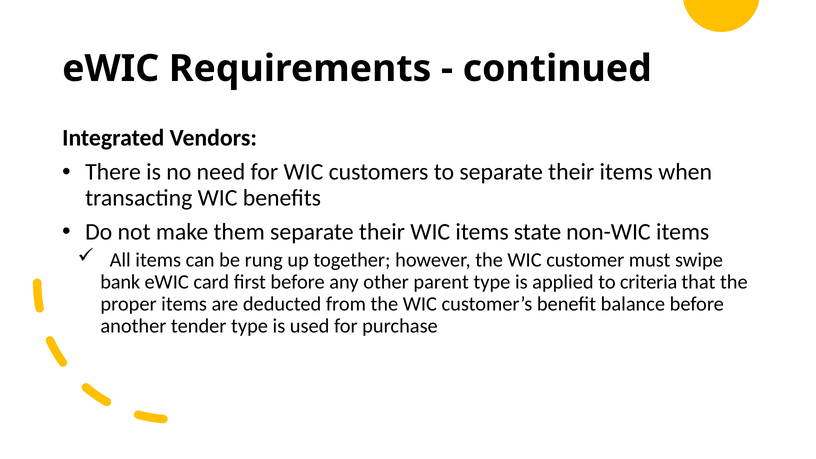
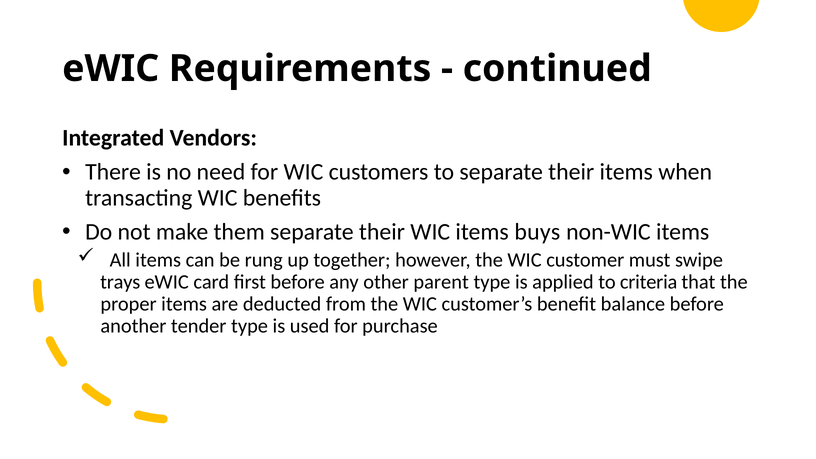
state: state -> buys (537, 232)
bank: bank -> trays (120, 282)
